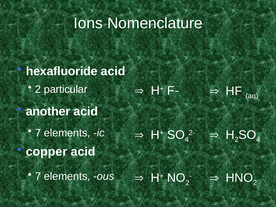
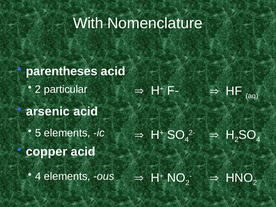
Ions: Ions -> With (88, 23)
hexafluoride: hexafluoride -> parentheses (62, 71)
another: another -> arsenic (48, 112)
7: 7 -> 5 (38, 133)
7: 7 -> 4 (38, 176)
